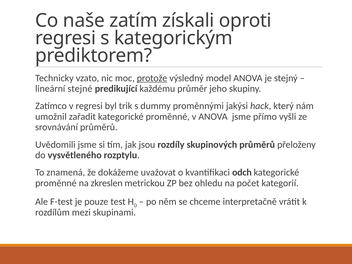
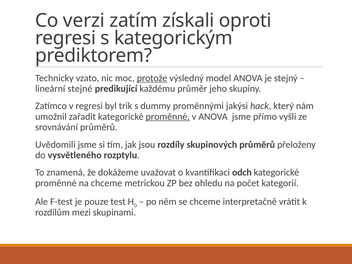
naše: naše -> verzi (84, 20)
proměnné underline: none -> present (168, 117)
na zkreslen: zkreslen -> chceme (107, 183)
